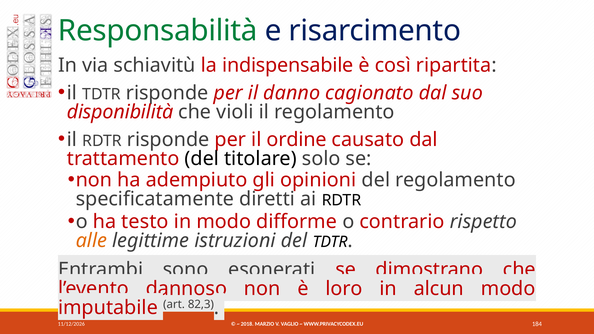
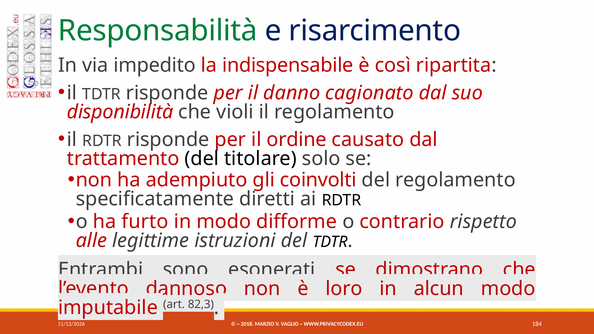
schiavitù: schiavitù -> impedito (155, 65)
opinioni: opinioni -> coinvolti (318, 180)
testo: testo -> furto (145, 222)
alle colour: orange -> red (91, 241)
